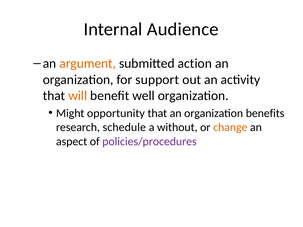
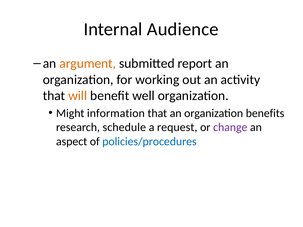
action: action -> report (195, 64)
support: support -> working (157, 80)
opportunity: opportunity -> information (116, 113)
without: without -> request (177, 127)
change colour: orange -> purple (230, 127)
policies/procedures colour: purple -> blue (149, 142)
